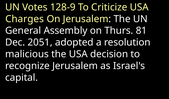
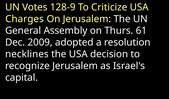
81: 81 -> 61 (141, 31)
2051: 2051 -> 2009 (40, 42)
malicious: malicious -> necklines (27, 54)
